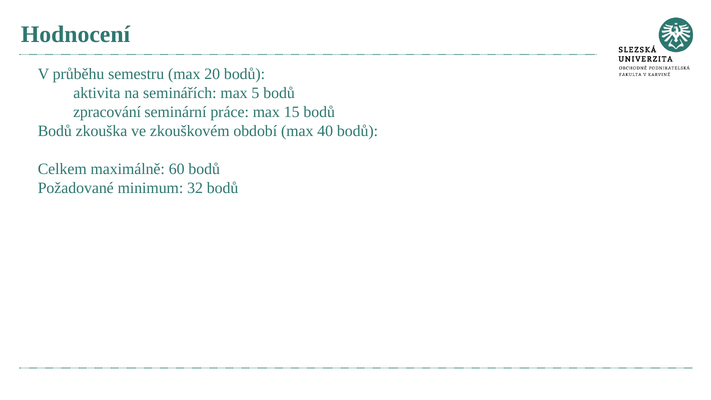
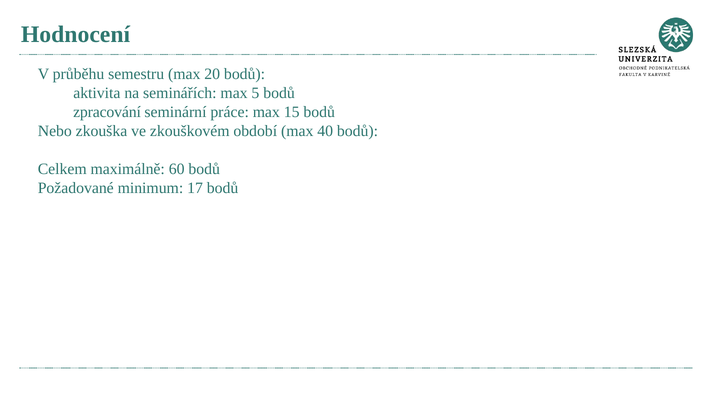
Bodů: Bodů -> Nebo (55, 131)
32: 32 -> 17 (195, 188)
